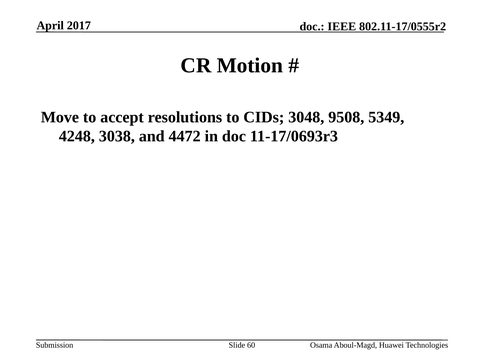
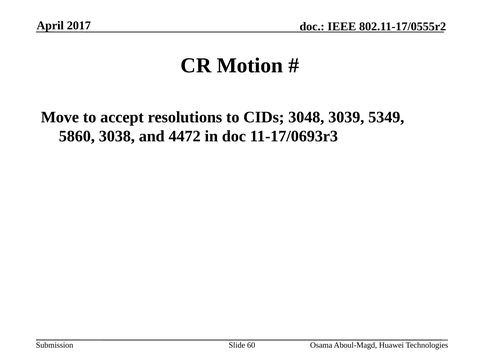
9508: 9508 -> 3039 (346, 117)
4248: 4248 -> 5860 (77, 136)
